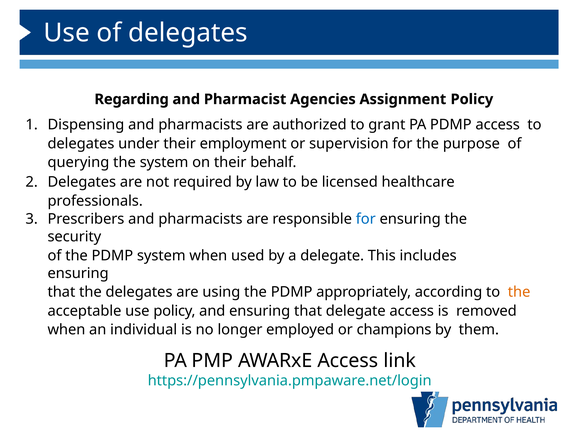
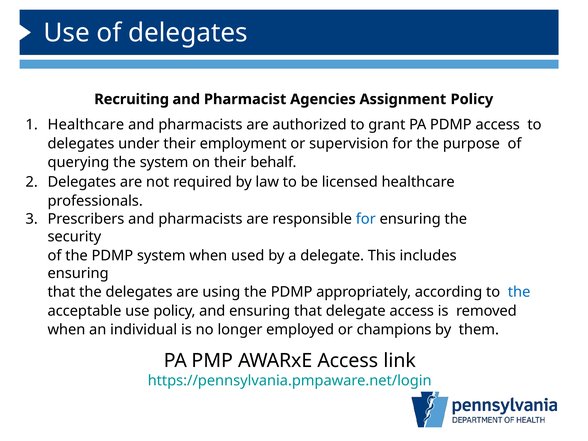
Regarding: Regarding -> Recruiting (132, 99)
Dispensing: Dispensing -> Healthcare (86, 125)
the colour: orange -> blue (519, 292)
